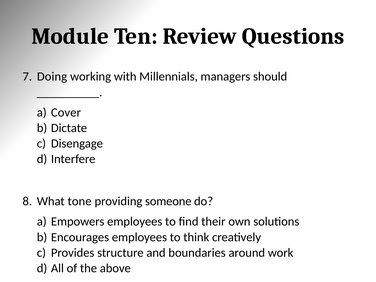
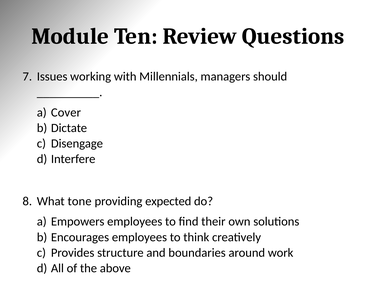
Doing: Doing -> Issues (52, 77)
someone: someone -> expected (168, 201)
